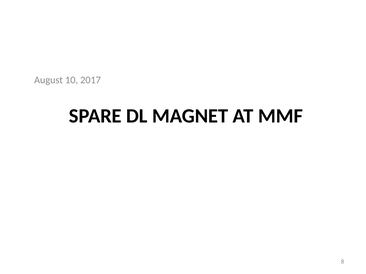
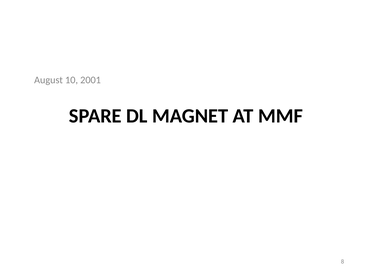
2017: 2017 -> 2001 (91, 80)
